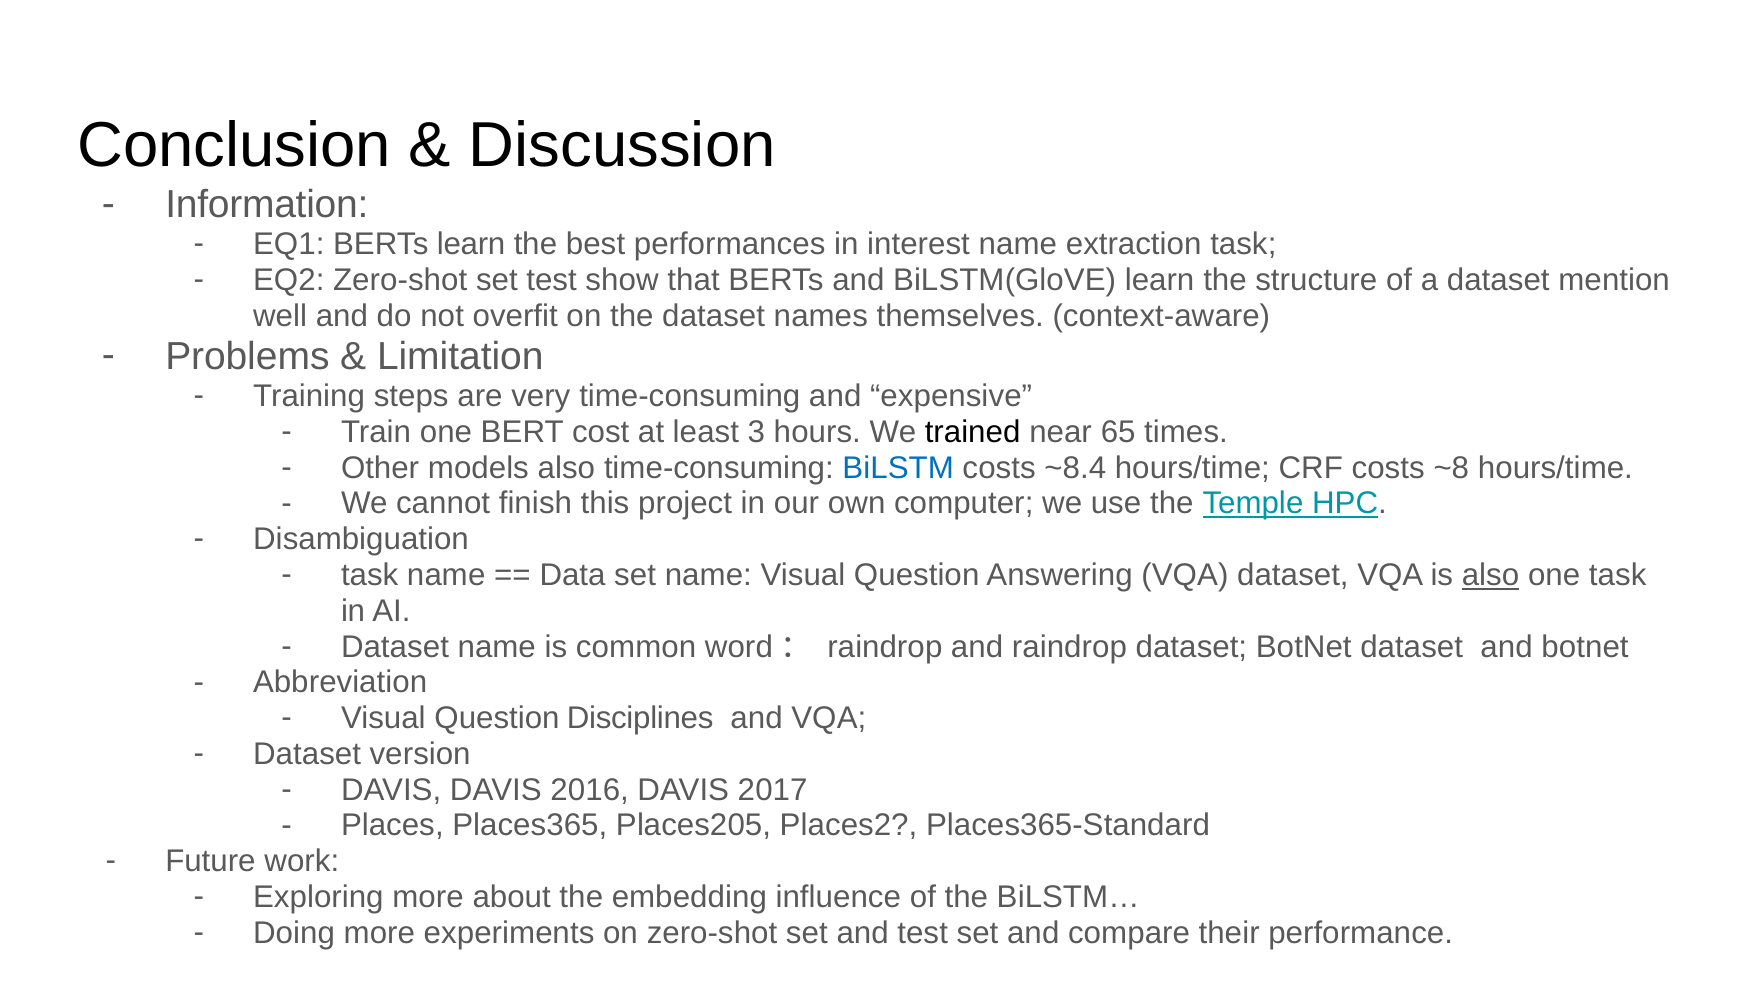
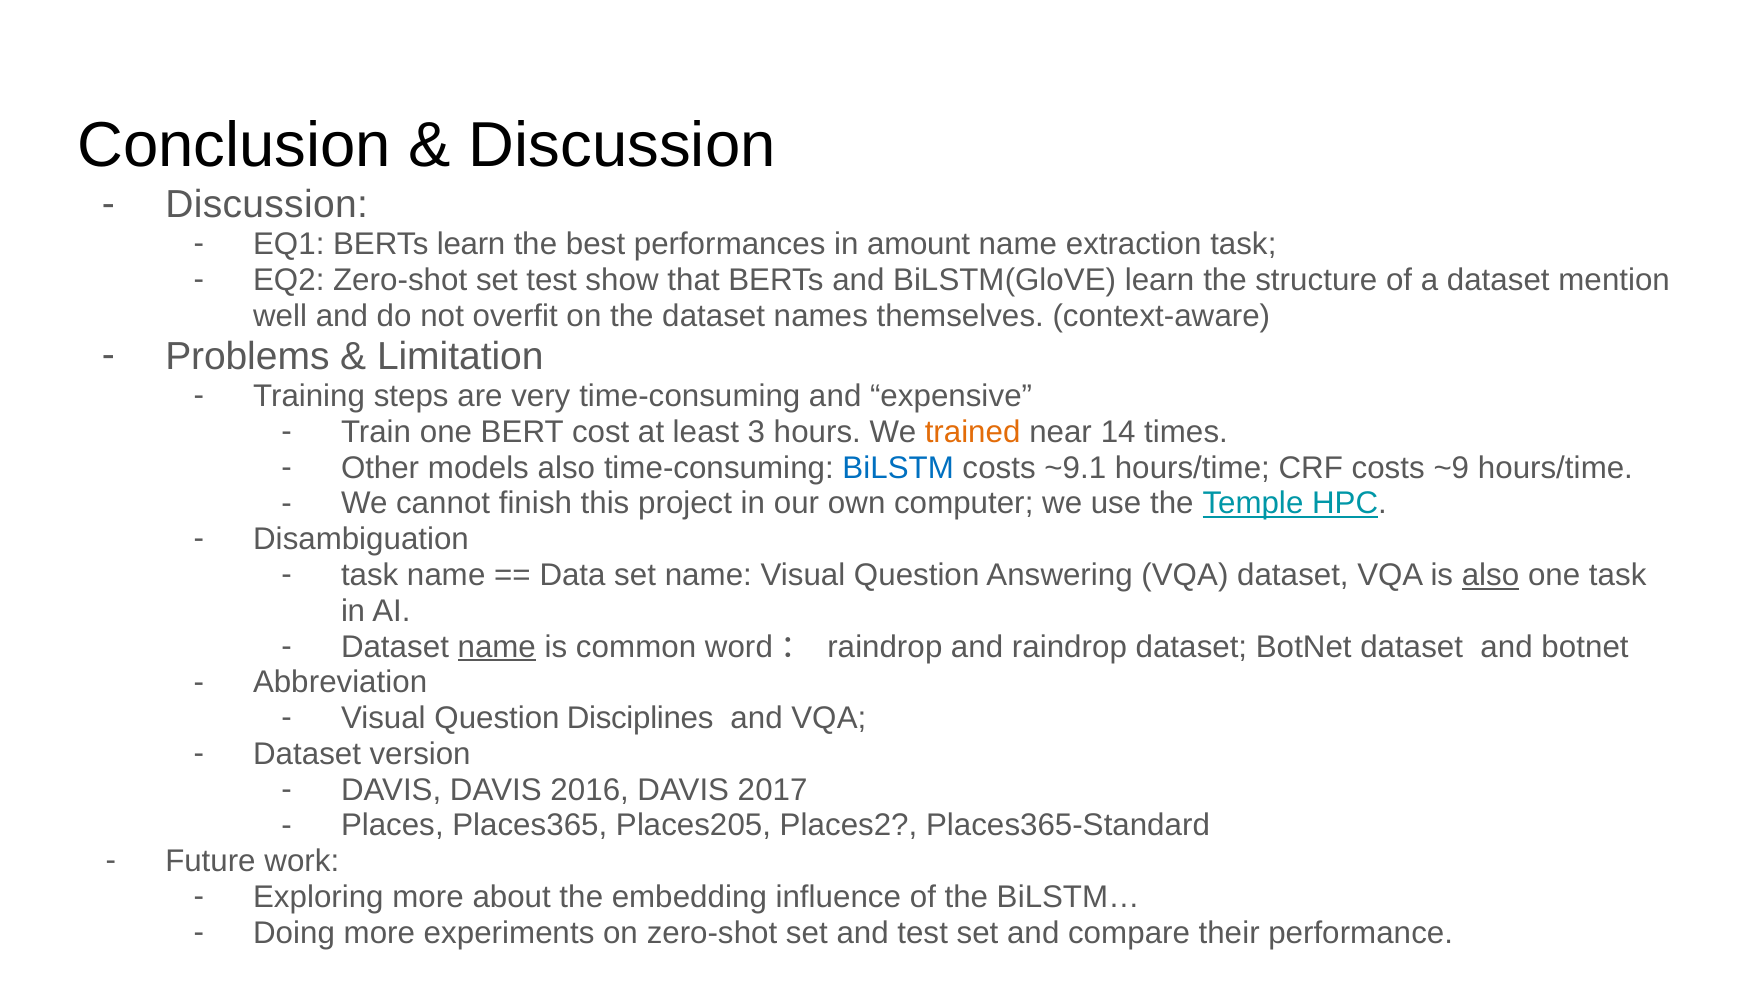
Information: Information -> Discussion (267, 204)
interest: interest -> amount (919, 244)
trained colour: black -> orange (973, 432)
65: 65 -> 14 (1118, 432)
~8.4: ~8.4 -> ~9.1 (1075, 467)
~8: ~8 -> ~9 (1451, 467)
name underline: none -> present (497, 646)
